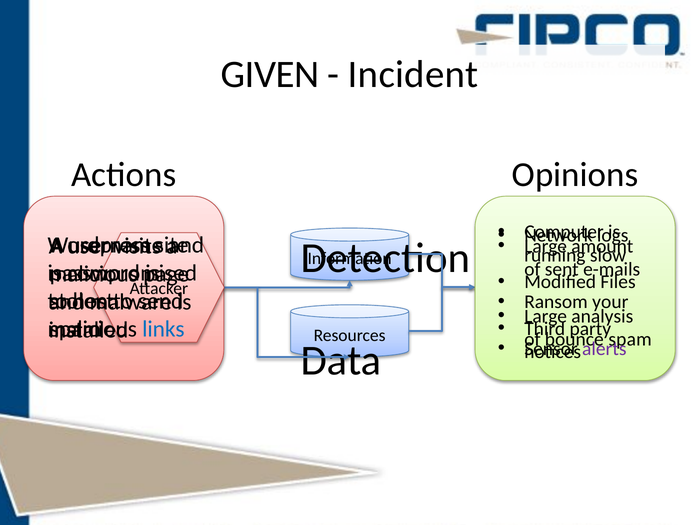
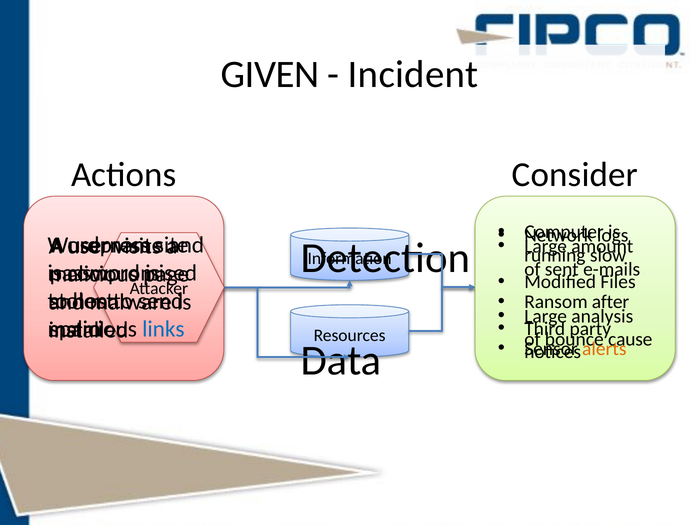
Opinions: Opinions -> Consider (575, 175)
your: your -> after (610, 302)
spam: spam -> cause (630, 340)
alerts colour: purple -> orange (604, 349)
